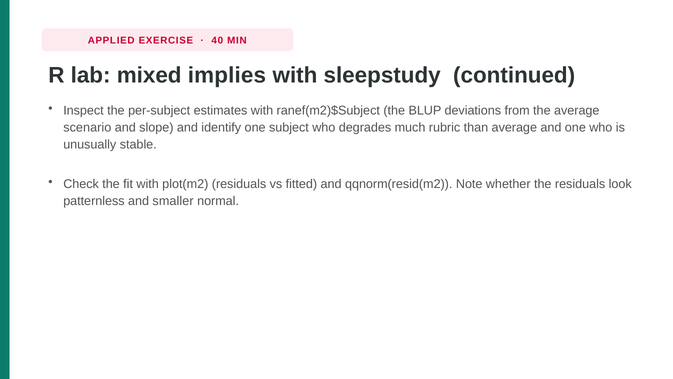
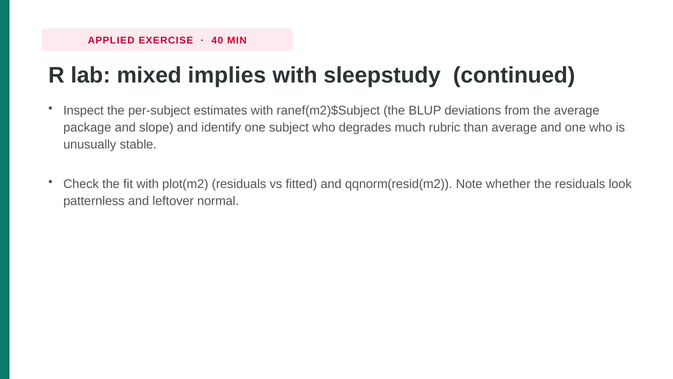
scenario: scenario -> package (87, 127)
smaller: smaller -> leftover (173, 201)
